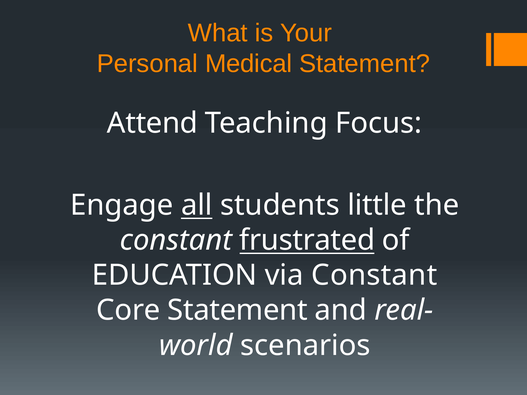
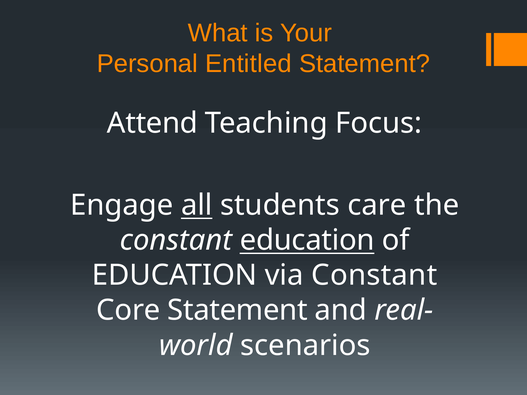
Medical: Medical -> Entitled (248, 64)
little: little -> care (377, 205)
constant frustrated: frustrated -> education (307, 240)
